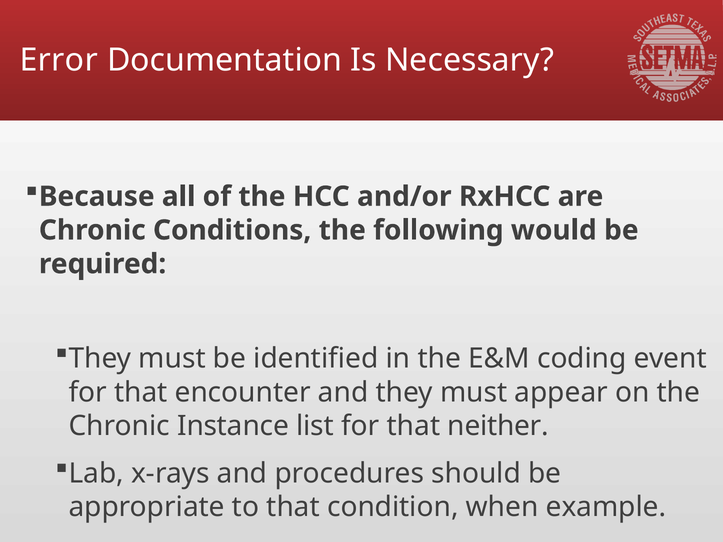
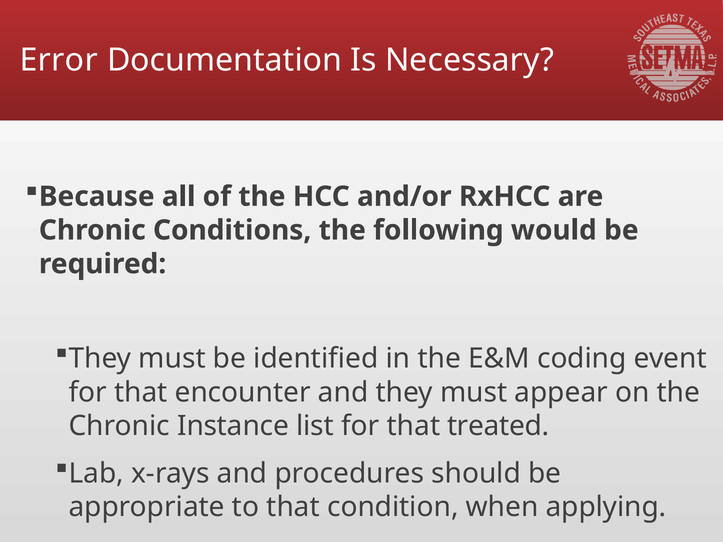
neither: neither -> treated (498, 426)
example: example -> applying (606, 507)
